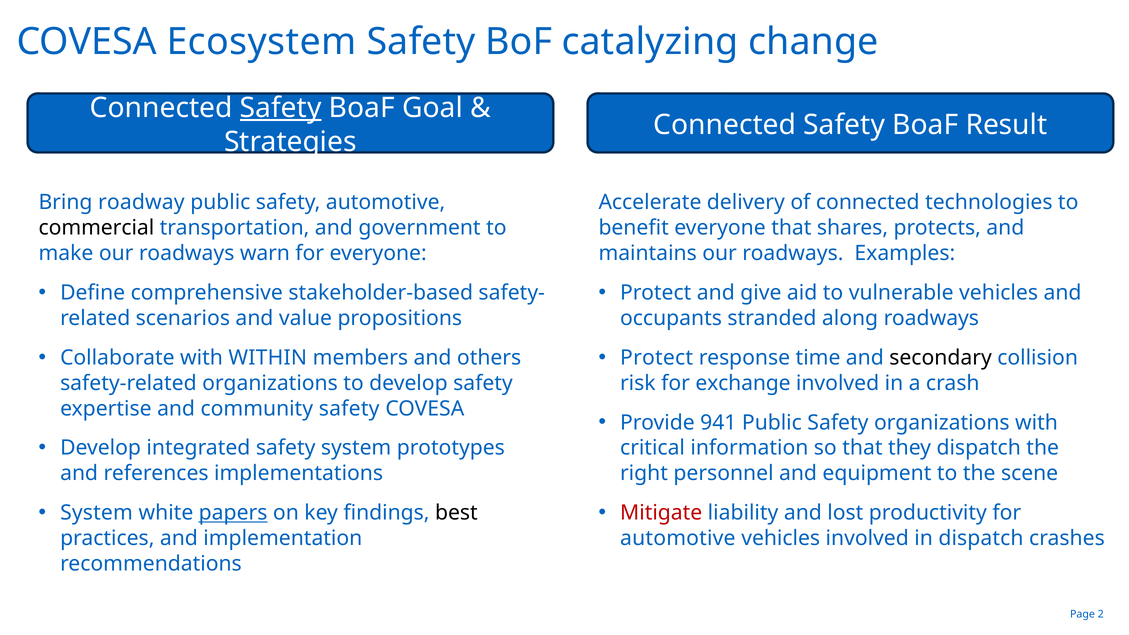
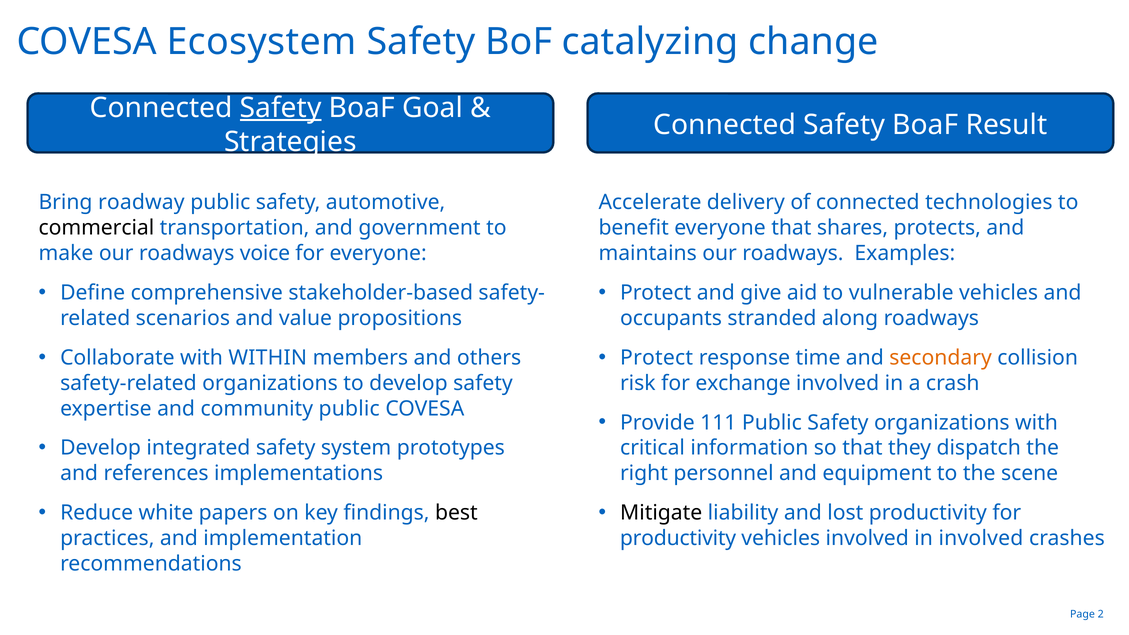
warn: warn -> voice (265, 253)
secondary colour: black -> orange (941, 358)
community safety: safety -> public (349, 409)
941: 941 -> 111 (718, 423)
System: System -> Reduce (97, 513)
papers underline: present -> none (233, 513)
Mitigate colour: red -> black (661, 513)
automotive: automotive -> productivity (678, 538)
in dispatch: dispatch -> involved (981, 538)
